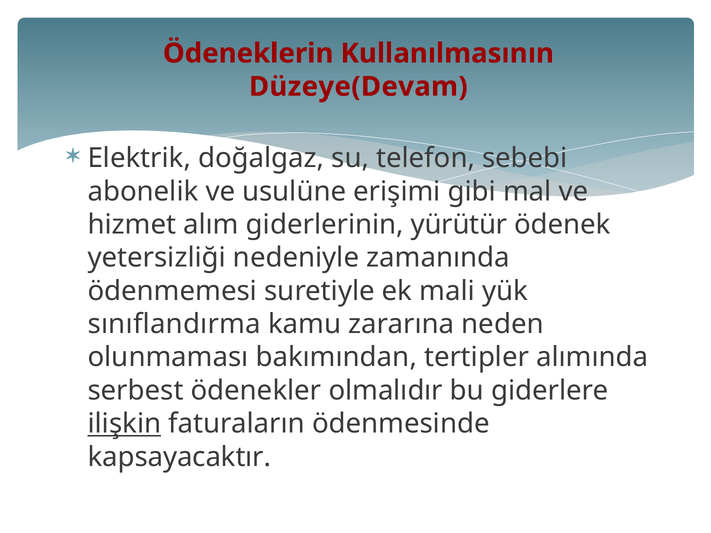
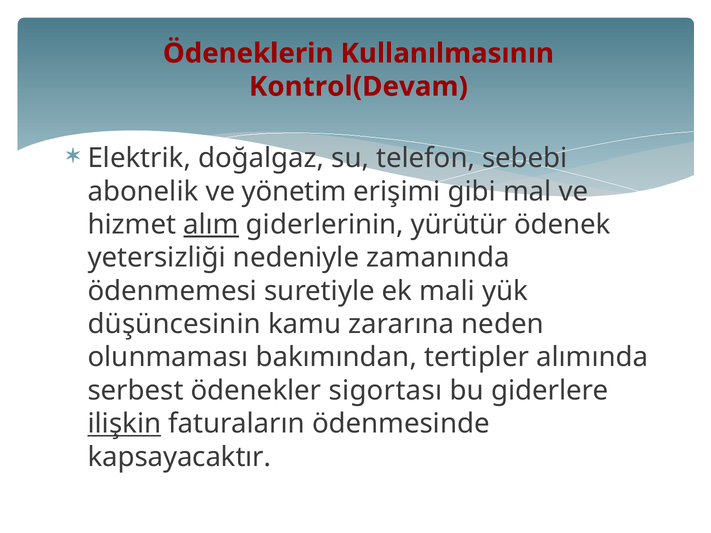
Düzeye(Devam: Düzeye(Devam -> Kontrol(Devam (358, 87)
usulüne: usulüne -> yönetim (294, 192)
alım underline: none -> present (211, 225)
sınıflandırma: sınıflandırma -> düşüncesinin (174, 324)
olmalıdır: olmalıdır -> sigortası (386, 391)
